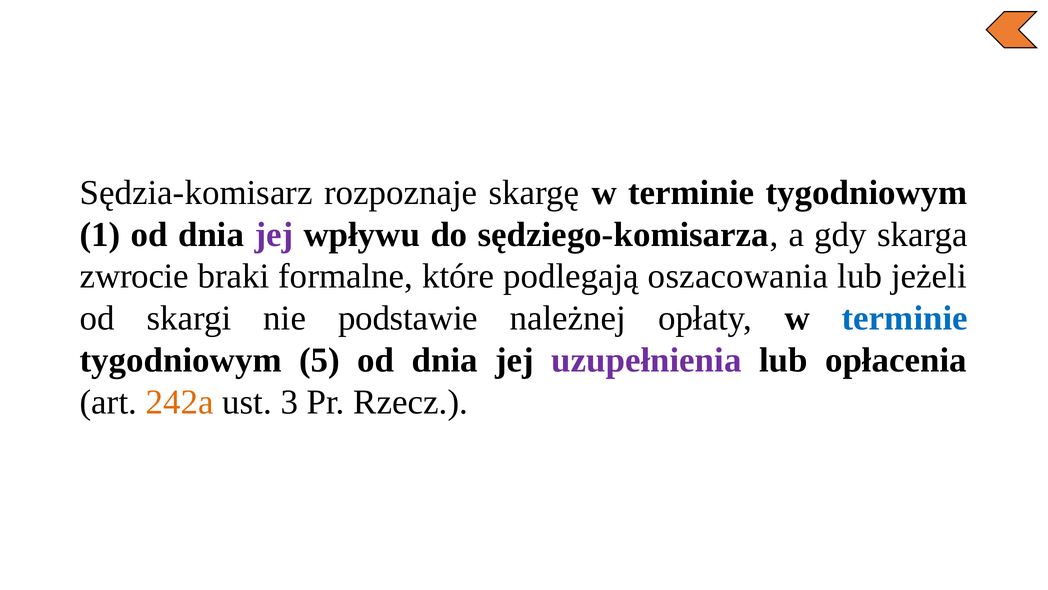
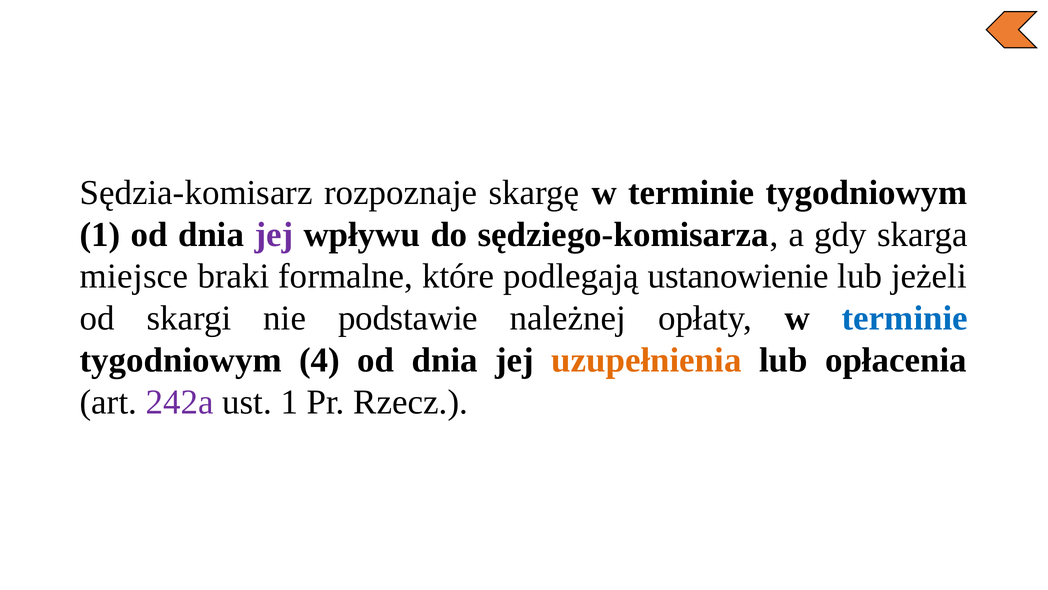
zwrocie: zwrocie -> miejsce (134, 276)
oszacowania: oszacowania -> ustanowienie (738, 276)
5: 5 -> 4 (319, 360)
uzupełnienia colour: purple -> orange (646, 360)
242a colour: orange -> purple (180, 402)
ust 3: 3 -> 1 (289, 402)
